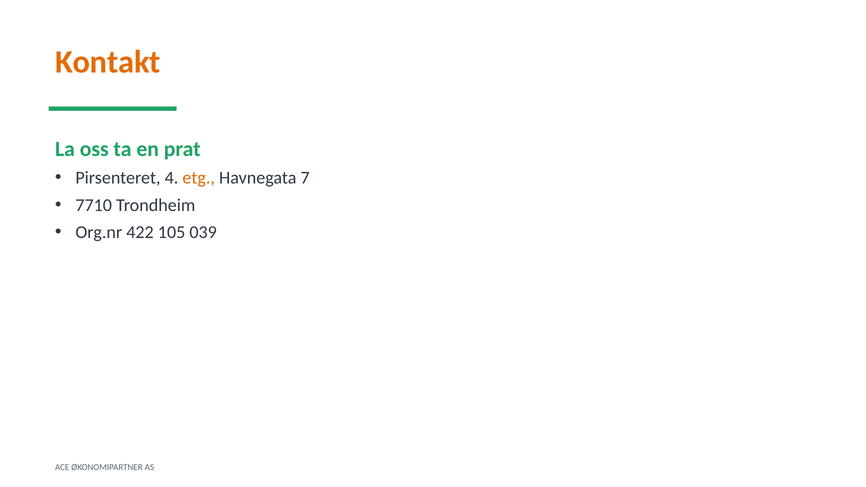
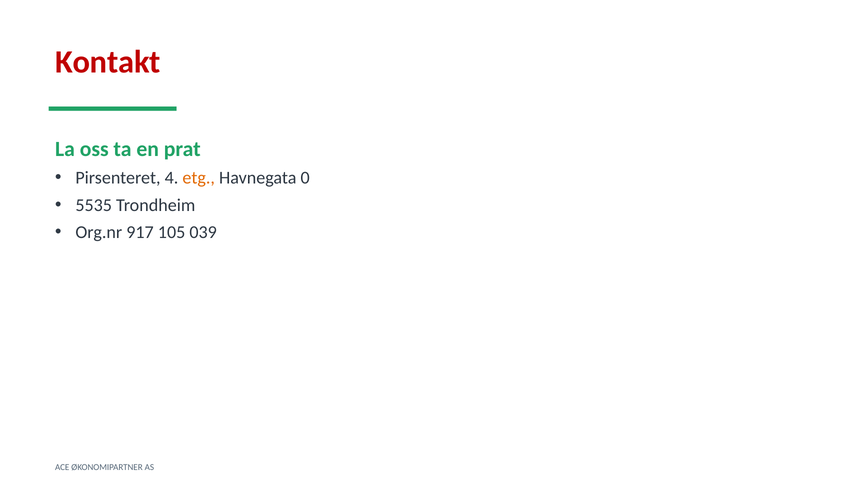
Kontakt colour: orange -> red (108, 62)
7: 7 -> 0 (305, 178)
7710: 7710 -> 5535 (94, 205)
422: 422 -> 917 (140, 232)
